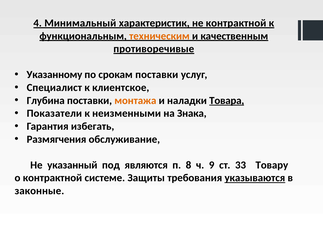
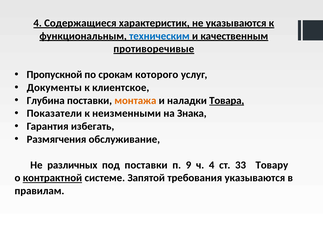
Минимальный: Минимальный -> Содержащиеся (80, 23)
не контрактной: контрактной -> указываются (236, 23)
техническим colour: orange -> blue (159, 36)
Указанному: Указанному -> Пропускной (54, 75)
срокам поставки: поставки -> которого (157, 75)
Специалист: Специалист -> Документы (54, 88)
указанный: указанный -> различных (72, 165)
под являются: являются -> поставки (146, 165)
8: 8 -> 9 (189, 165)
ч 9: 9 -> 4 (212, 165)
контрактной underline: none -> present (52, 178)
Защиты: Защиты -> Запятой (146, 178)
указываются underline: present -> none (255, 178)
законные: законные -> правилам (39, 191)
